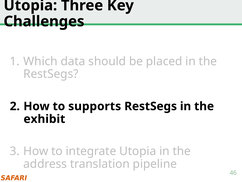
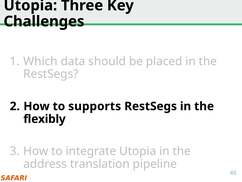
exhibit: exhibit -> flexibly (45, 119)
